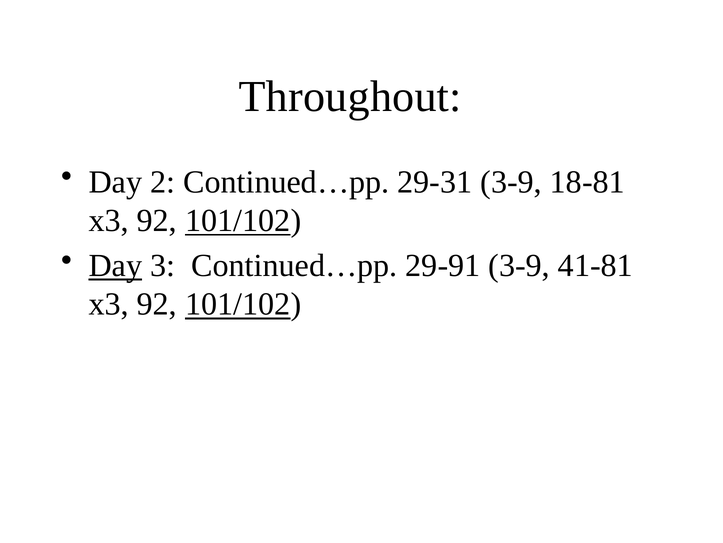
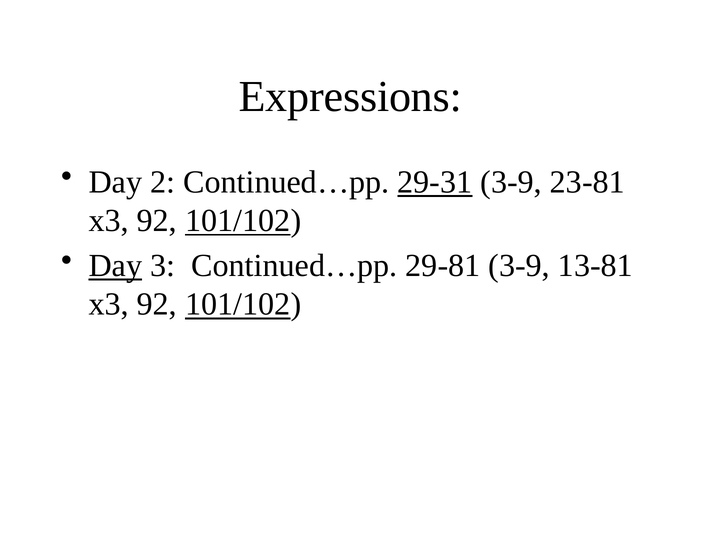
Throughout: Throughout -> Expressions (350, 96)
29-31 underline: none -> present (435, 182)
18-81: 18-81 -> 23-81 (587, 182)
29-91: 29-91 -> 29-81 (443, 265)
41-81: 41-81 -> 13-81 (595, 265)
